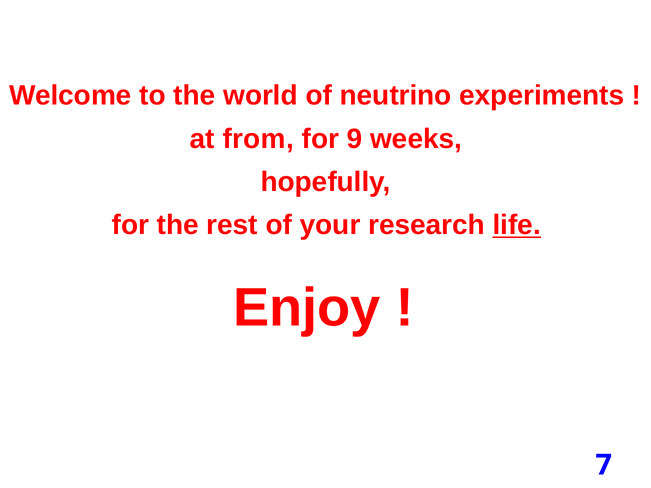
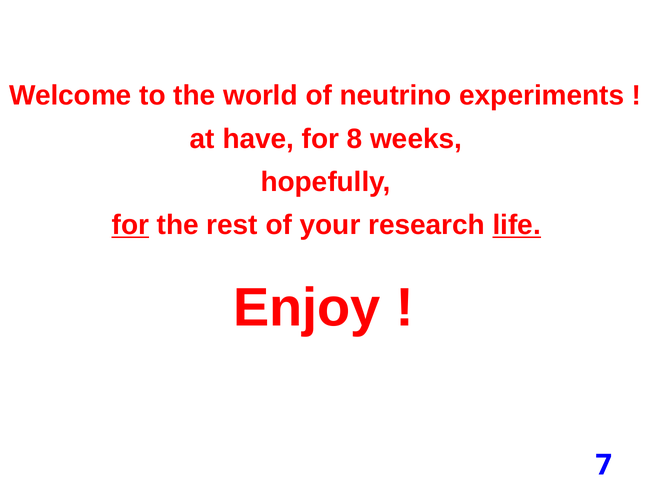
from: from -> have (258, 139)
9: 9 -> 8 (355, 139)
for underline: none -> present (130, 225)
